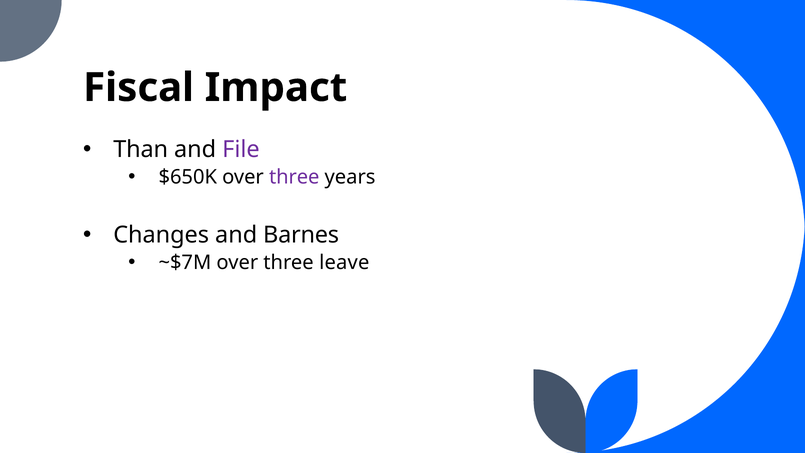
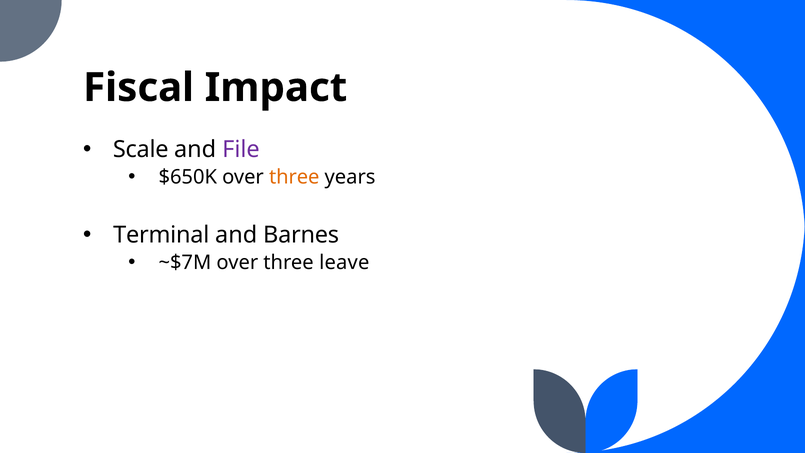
Than: Than -> Scale (141, 149)
three colour: purple -> orange (294, 177)
Changes: Changes -> Terminal (161, 235)
